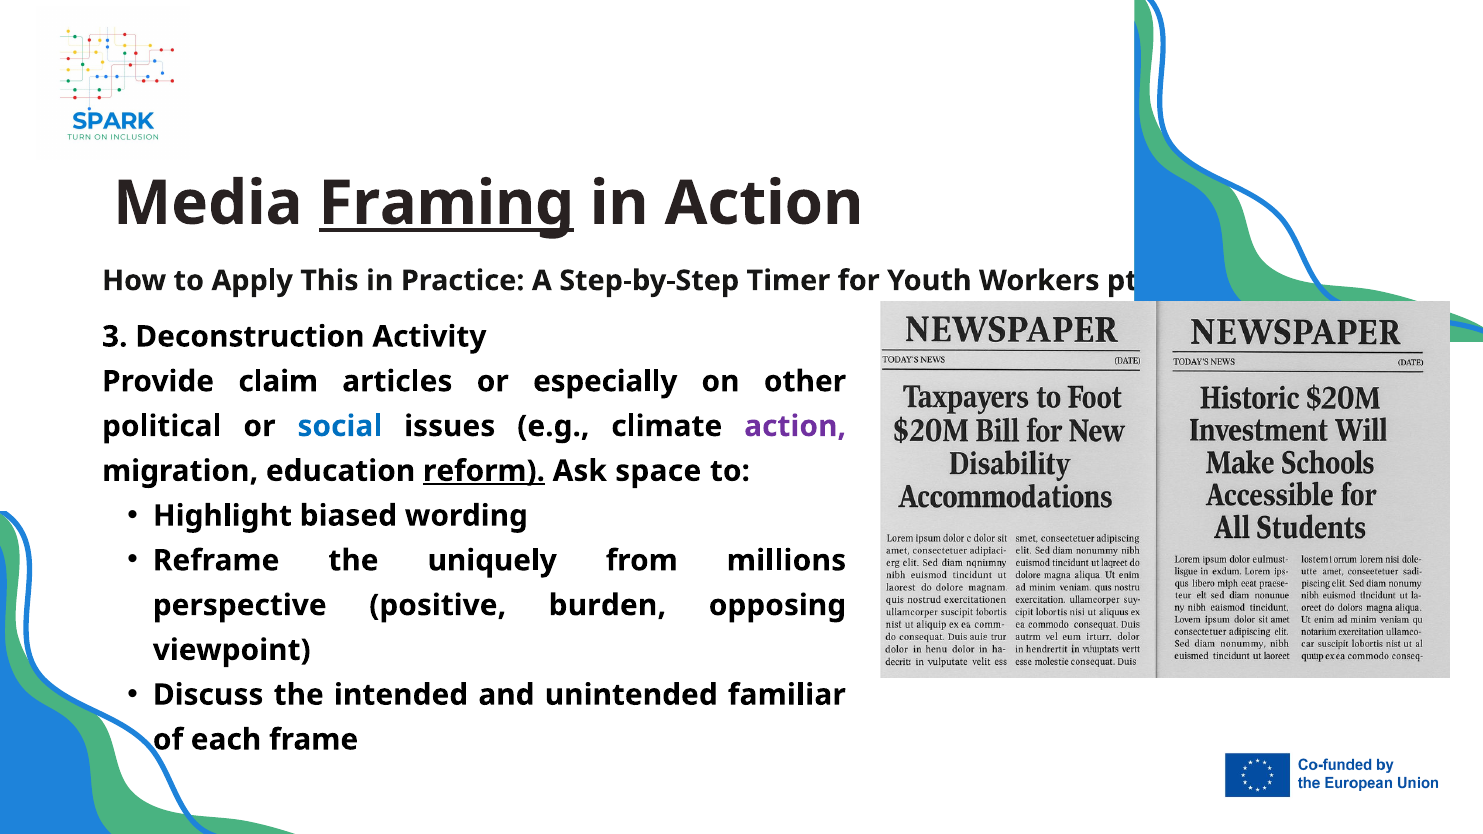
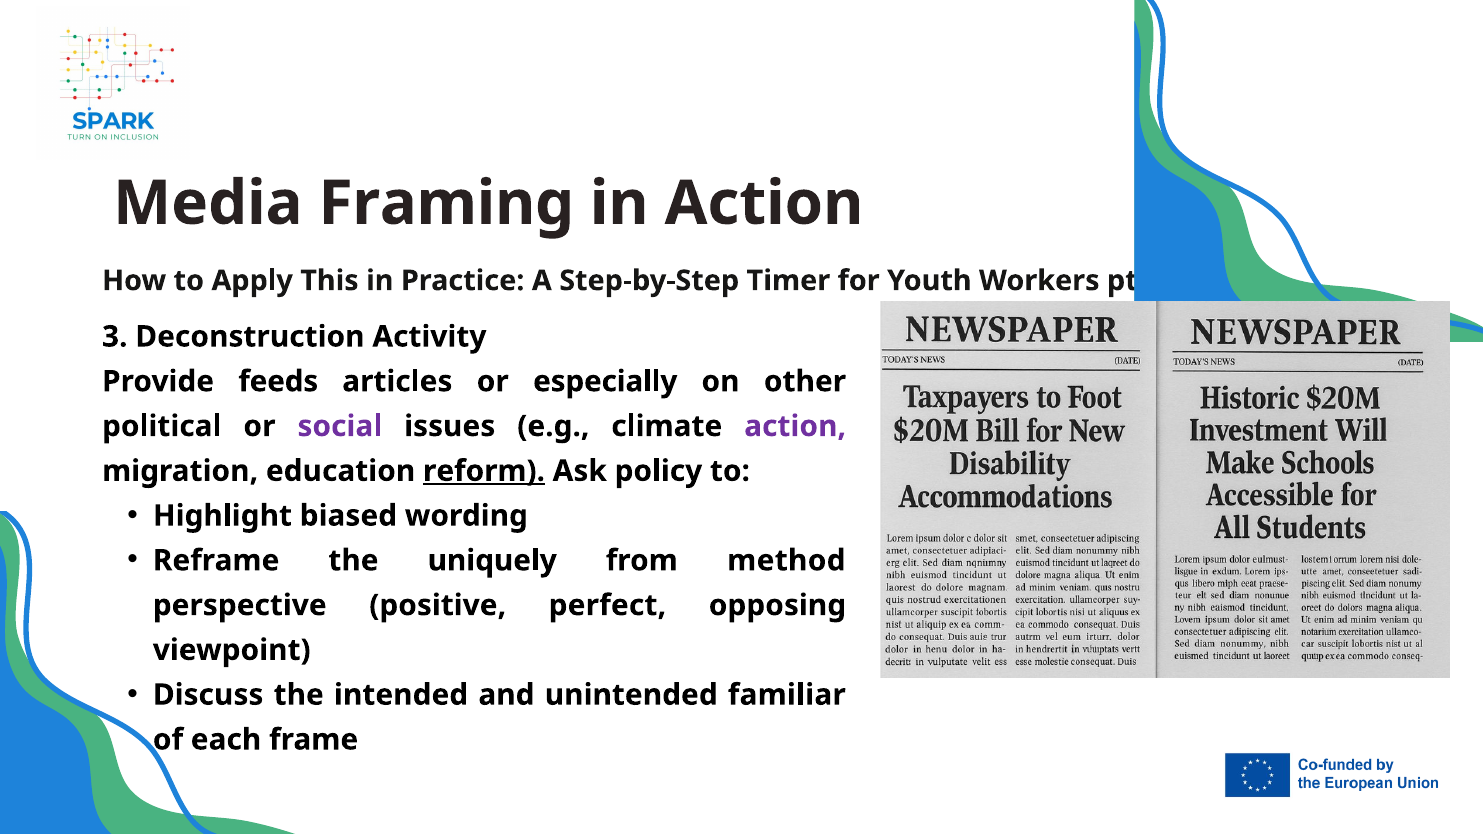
Framing underline: present -> none (446, 203)
claim: claim -> feeds (278, 382)
social colour: blue -> purple (340, 426)
space: space -> policy (658, 471)
millions: millions -> method (786, 561)
burden: burden -> perfect (607, 605)
